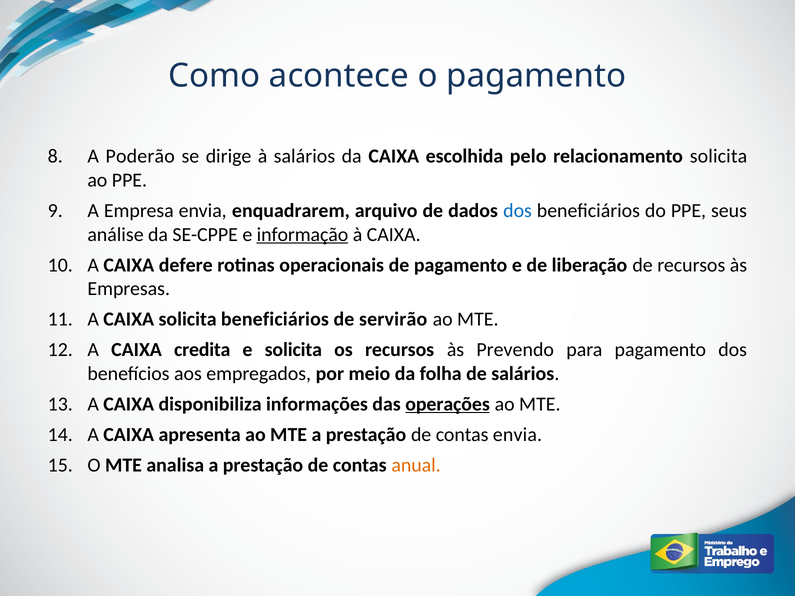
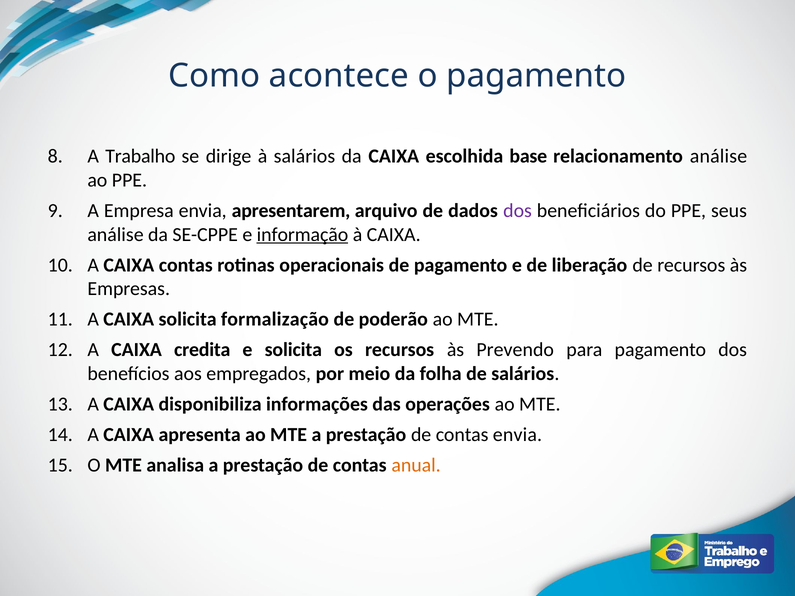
Poderão: Poderão -> Trabalho (140, 156)
pelo: pelo -> base (528, 156)
relacionamento solicita: solicita -> análise (718, 156)
enquadrarem: enquadrarem -> apresentarem (291, 211)
dos colour: blue -> purple (518, 211)
CAIXA defere: defere -> contas (186, 265)
solicita beneficiários: beneficiários -> formalização (275, 319)
servirão: servirão -> poderão (393, 319)
operações underline: present -> none (448, 404)
